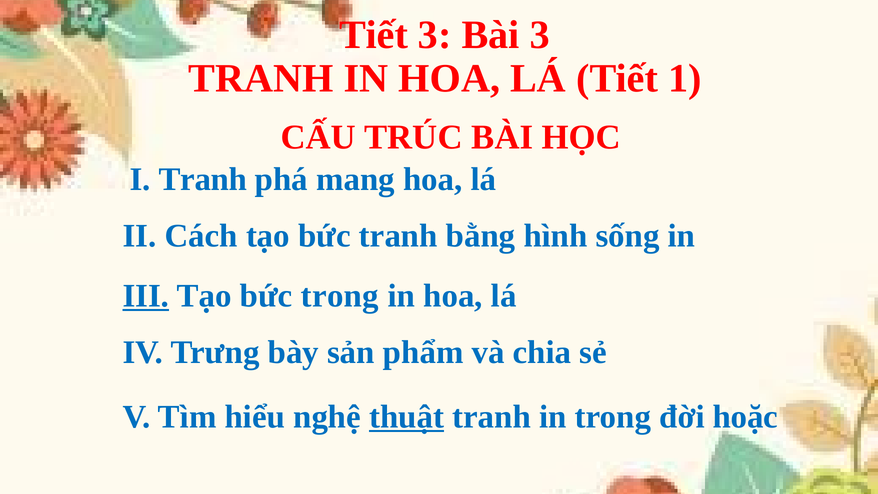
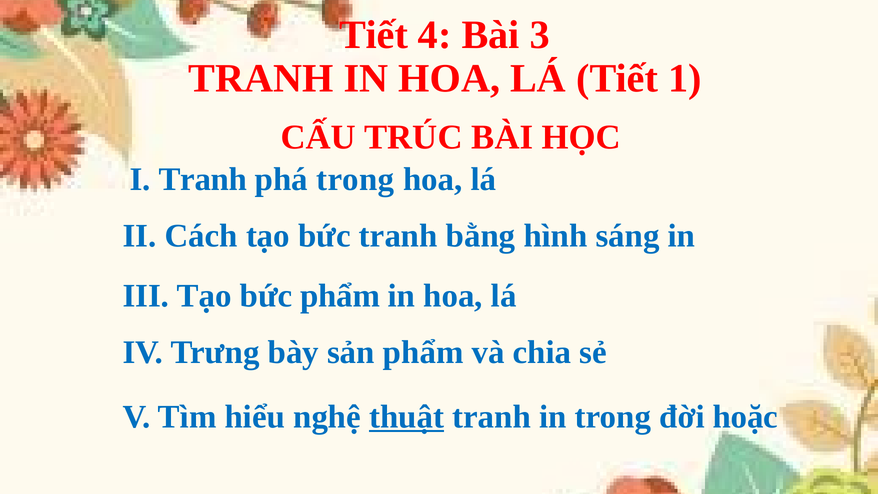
Tiết 3: 3 -> 4 (435, 35)
phá mang: mang -> trong (355, 180)
sống: sống -> sáng (628, 236)
III underline: present -> none (146, 296)
bức trong: trong -> phẩm (340, 296)
